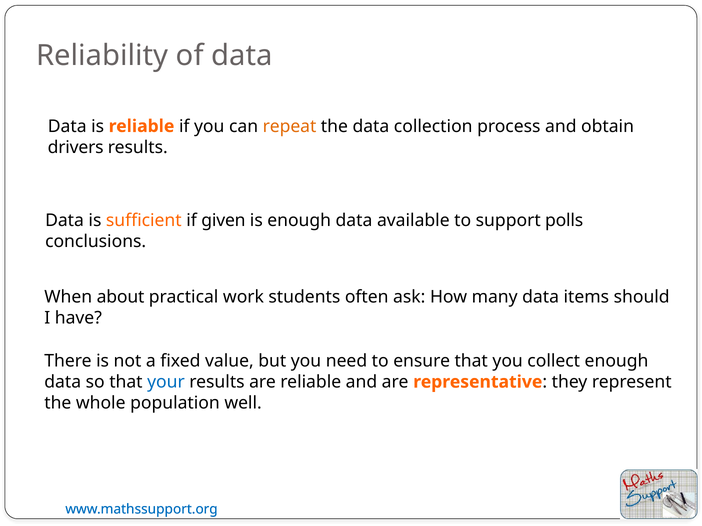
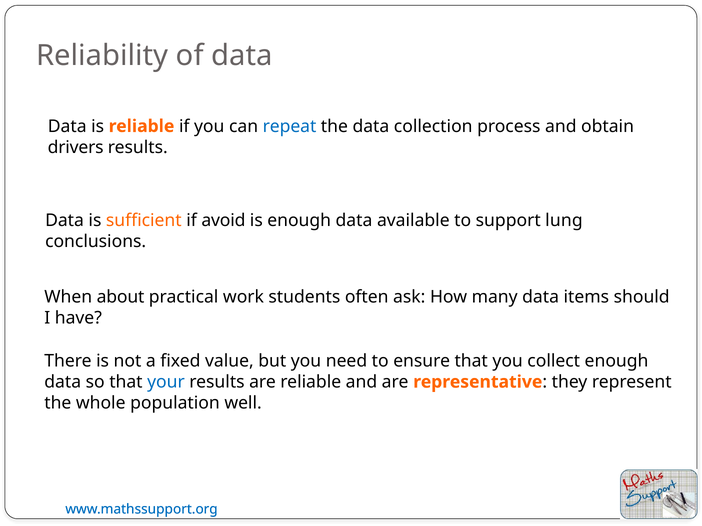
repeat colour: orange -> blue (290, 126)
given: given -> avoid (223, 220)
polls: polls -> lung (564, 220)
